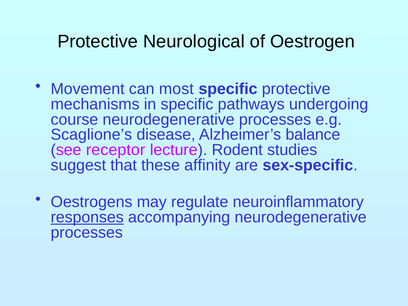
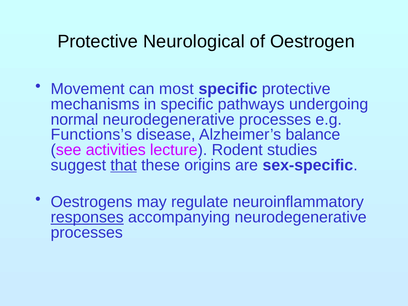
course: course -> normal (74, 119)
Scaglione’s: Scaglione’s -> Functions’s (91, 135)
receptor: receptor -> activities (116, 150)
that underline: none -> present (124, 165)
affinity: affinity -> origins (208, 165)
